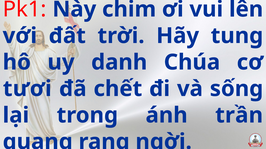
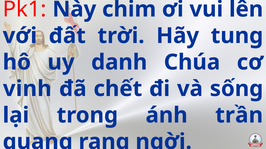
tươi: tươi -> vinh (27, 89)
